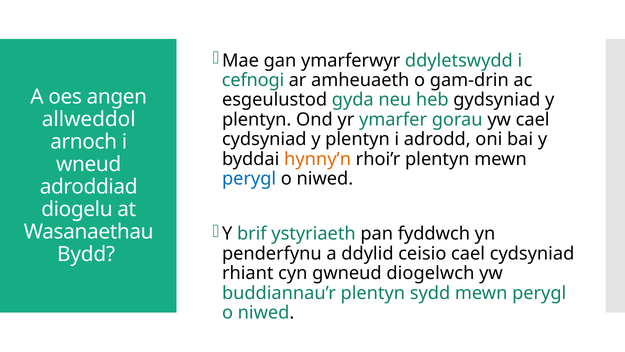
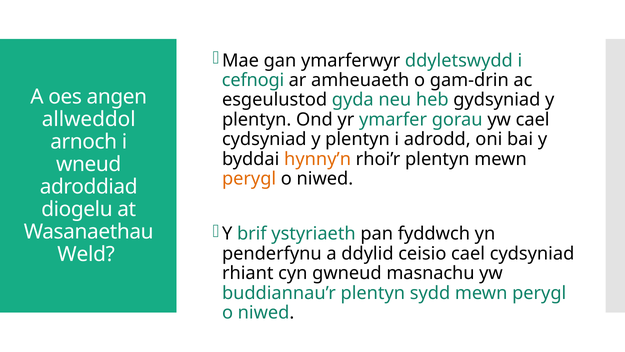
perygl colour: blue -> orange (249, 179)
Bydd: Bydd -> Weld (86, 254)
diogelwch: diogelwch -> masnachu (430, 273)
